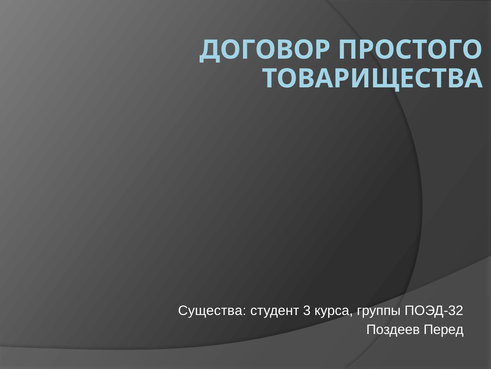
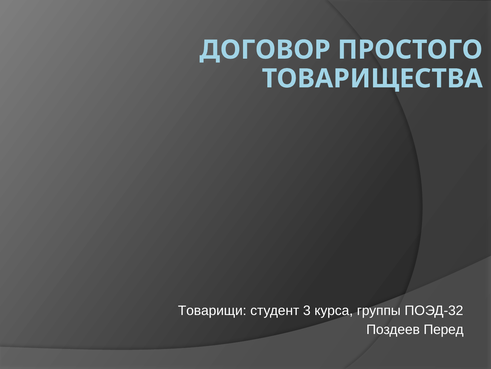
Существа: Существа -> Товарищи (212, 310)
